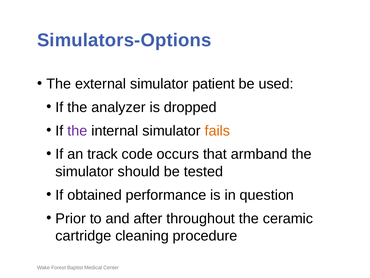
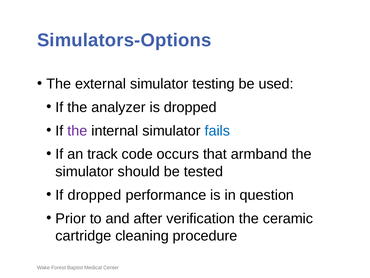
patient: patient -> testing (213, 84)
fails colour: orange -> blue (217, 131)
If obtained: obtained -> dropped (94, 195)
throughout: throughout -> verification (201, 218)
